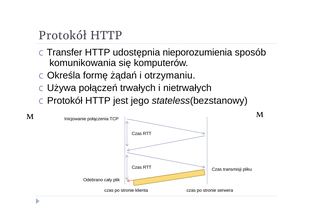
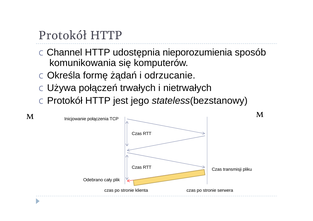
Transfer: Transfer -> Channel (64, 52)
otrzymaniu: otrzymaniu -> odrzucanie (170, 75)
